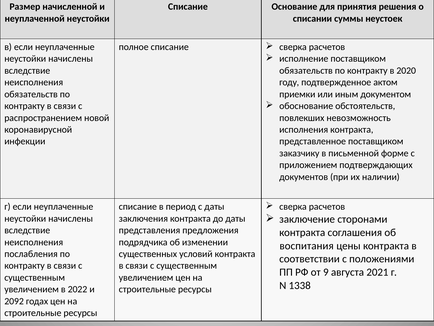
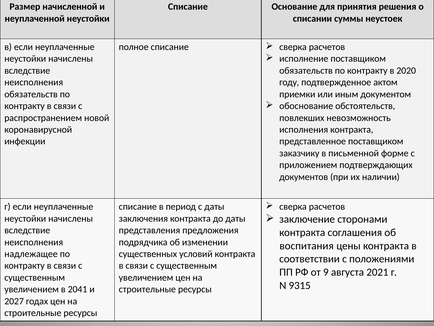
послабления: послабления -> надлежащее (31, 254)
1338: 1338 -> 9315 (300, 285)
2022: 2022 -> 2041 (78, 289)
2092: 2092 -> 2027 (14, 301)
